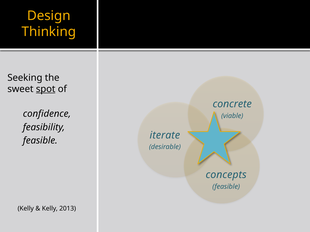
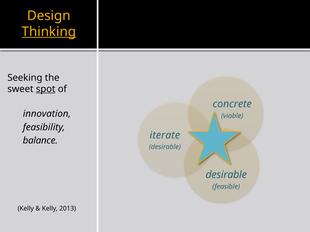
Thinking underline: none -> present (49, 32)
confidence: confidence -> innovation (47, 114)
feasible: feasible -> balance (40, 141)
concepts: concepts -> desirable (226, 175)
